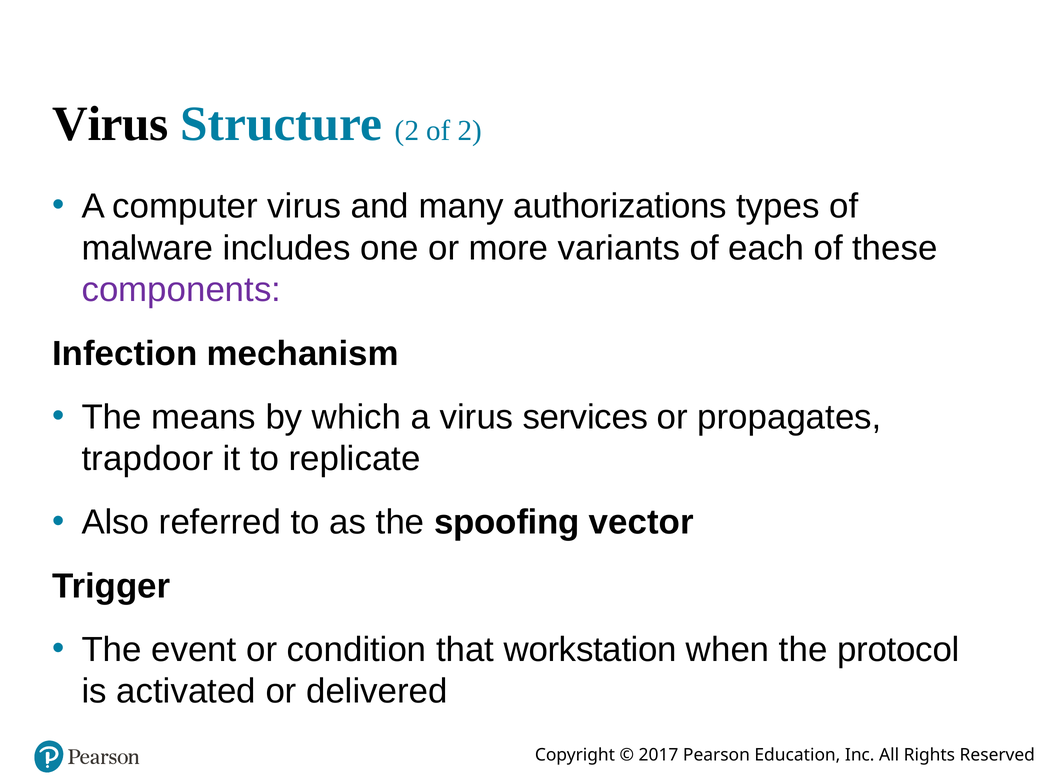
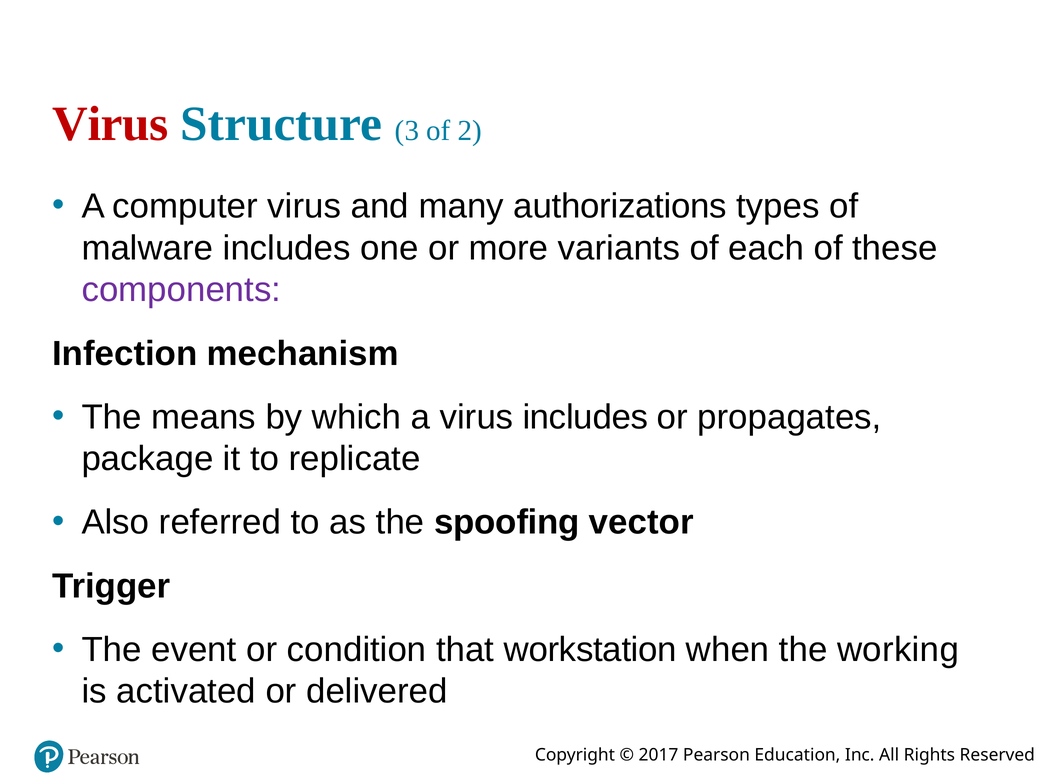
Virus colour: black -> red (110, 124)
Structure 2: 2 -> 3 (407, 131)
virus services: services -> includes (585, 417)
trapdoor: trapdoor -> package (147, 459)
protocol: protocol -> working (898, 650)
